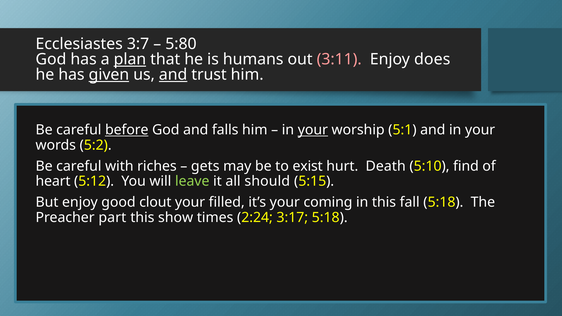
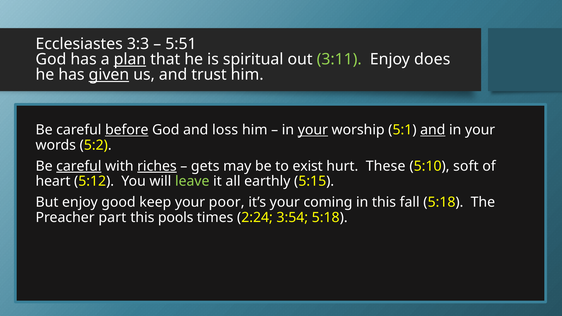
3:7: 3:7 -> 3:3 (138, 44)
5:80: 5:80 -> 5:51 (181, 44)
humans: humans -> spiritual (253, 59)
3:11 colour: pink -> light green (339, 59)
and underline: present -> none (173, 75)
falls: falls -> loss (225, 130)
and underline: none -> present (433, 130)
careful underline: none -> present (79, 166)
riches underline: none -> present (157, 166)
Death: Death -> These (386, 166)
find: find -> soft (466, 166)
should: should -> earthly (267, 181)
clout: clout -> keep (155, 202)
filled: filled -> poor (227, 202)
show: show -> pools (176, 218)
3:17: 3:17 -> 3:54 (292, 218)
